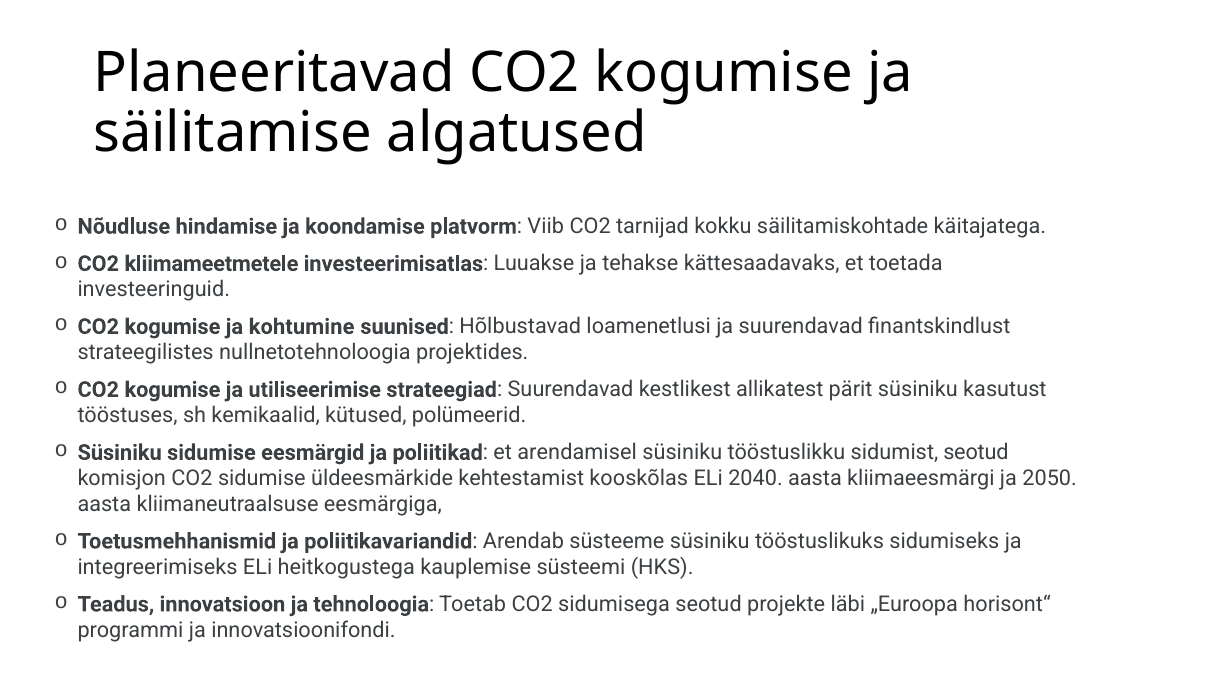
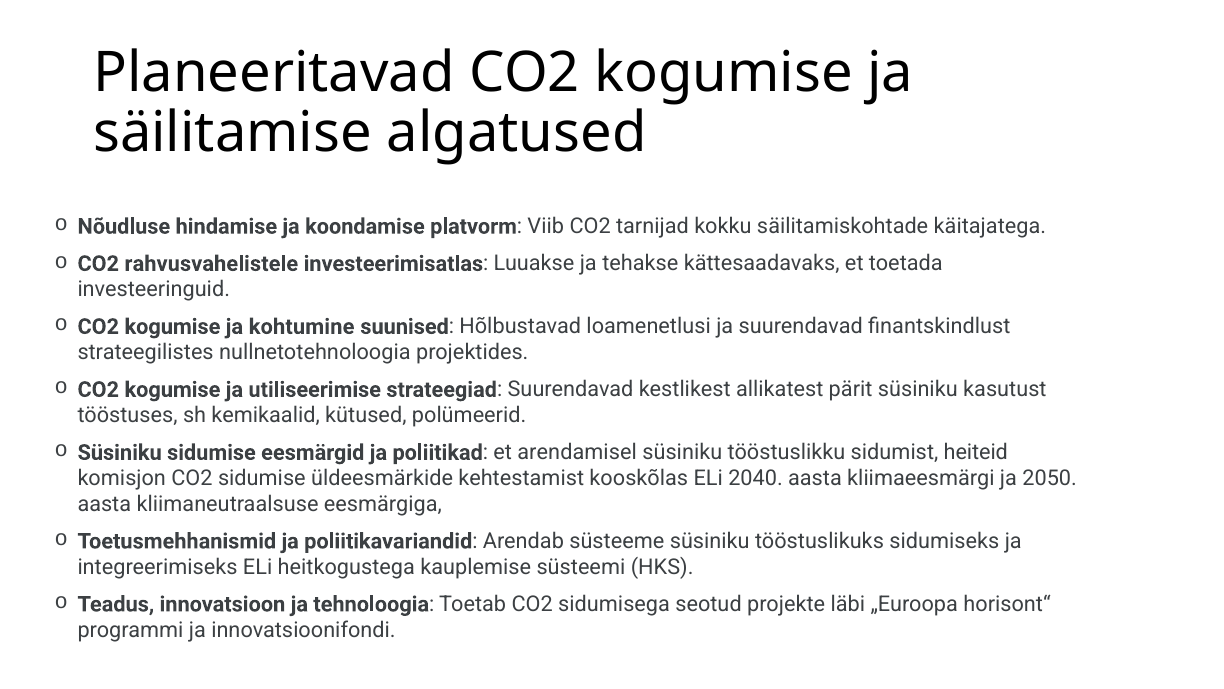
kliimameetmetele: kliimameetmetele -> rahvusvahelistele (211, 264)
sidumist seotud: seotud -> heiteid (976, 452)
